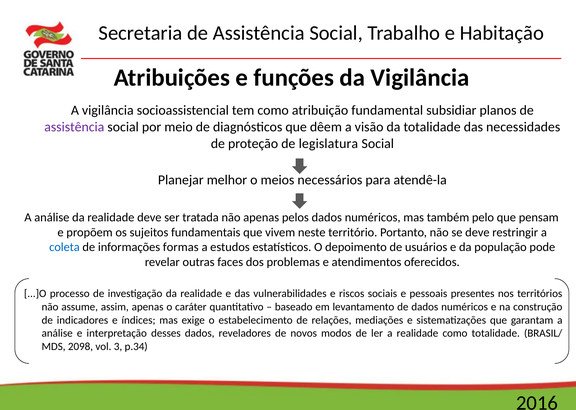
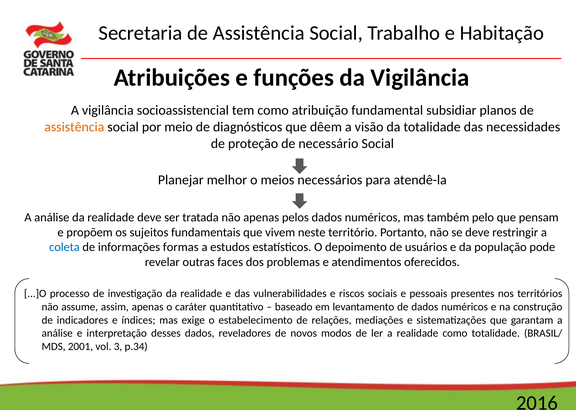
assistência colour: purple -> orange (74, 127)
legislatura: legislatura -> necessário (328, 143)
2098: 2098 -> 2001 (80, 347)
